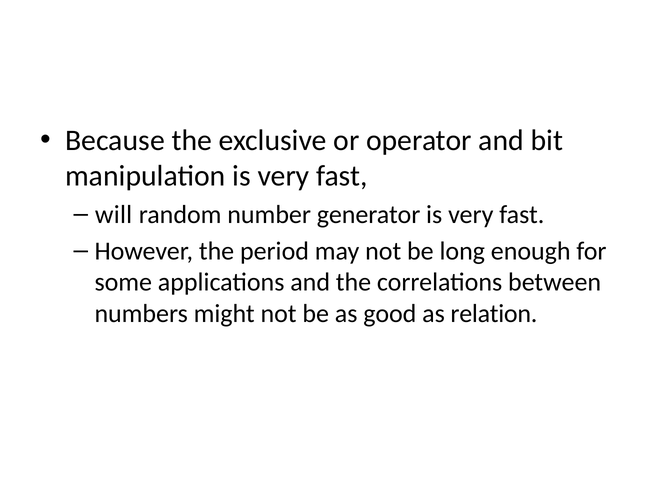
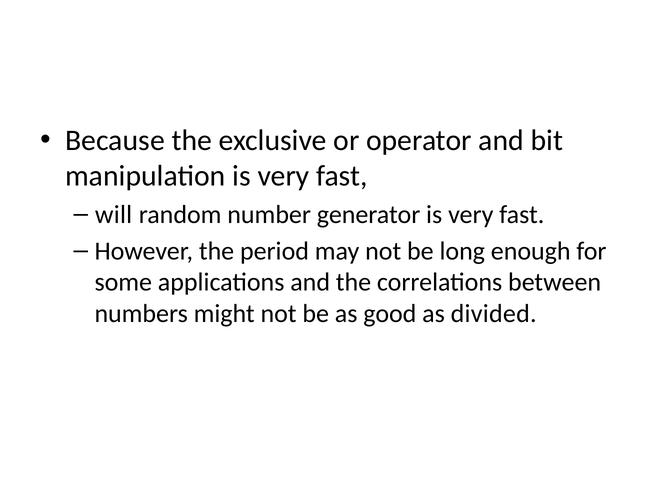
relation: relation -> divided (494, 313)
